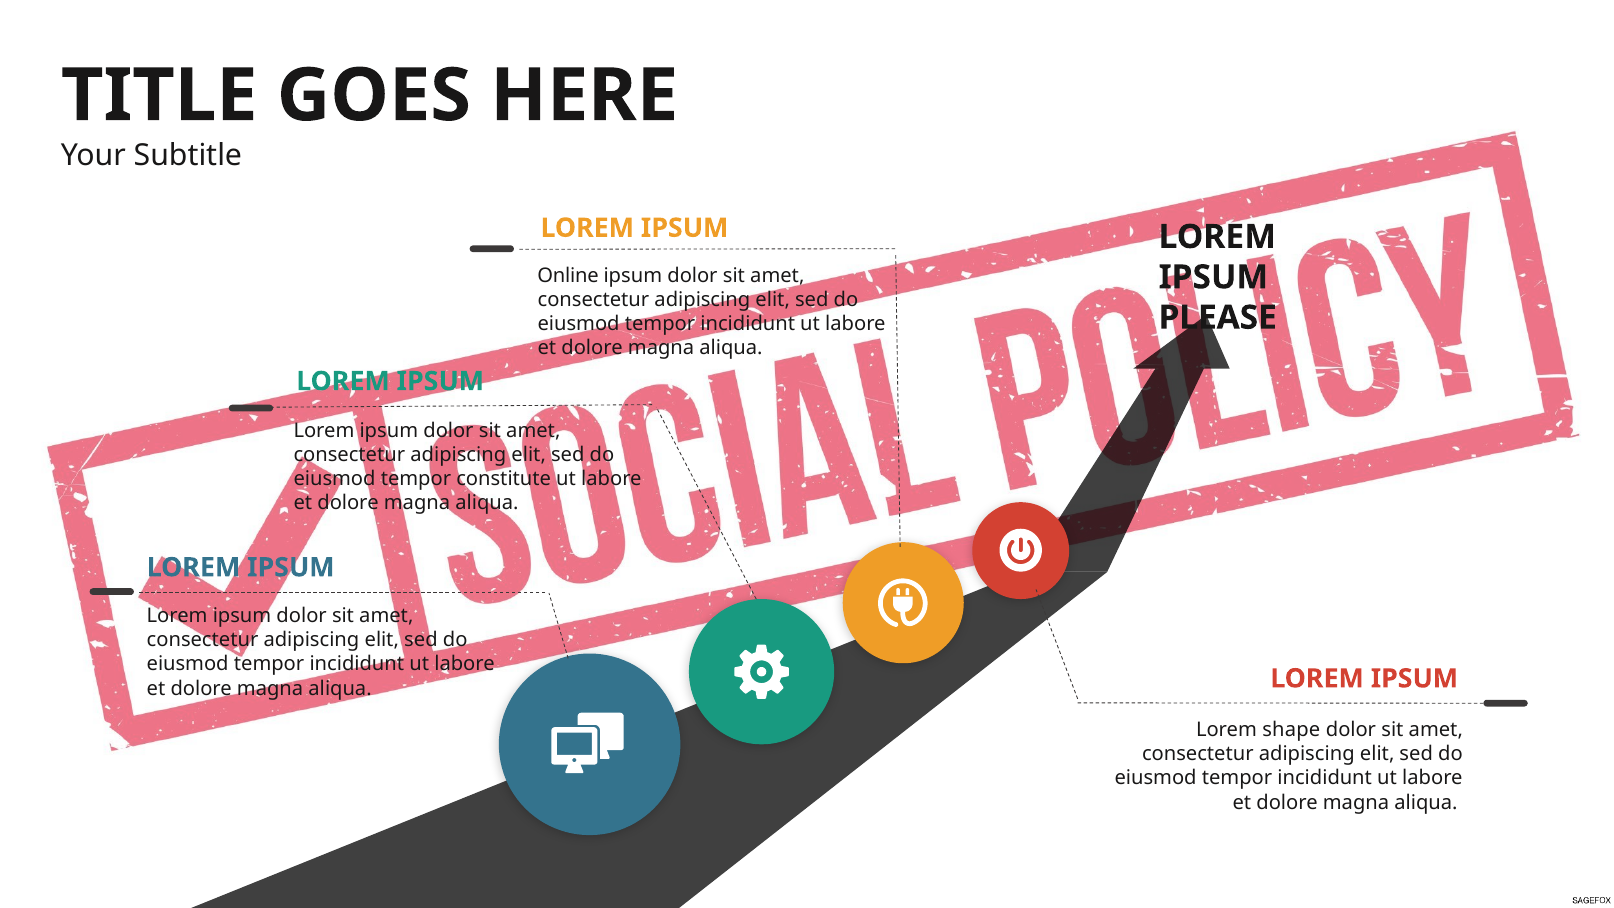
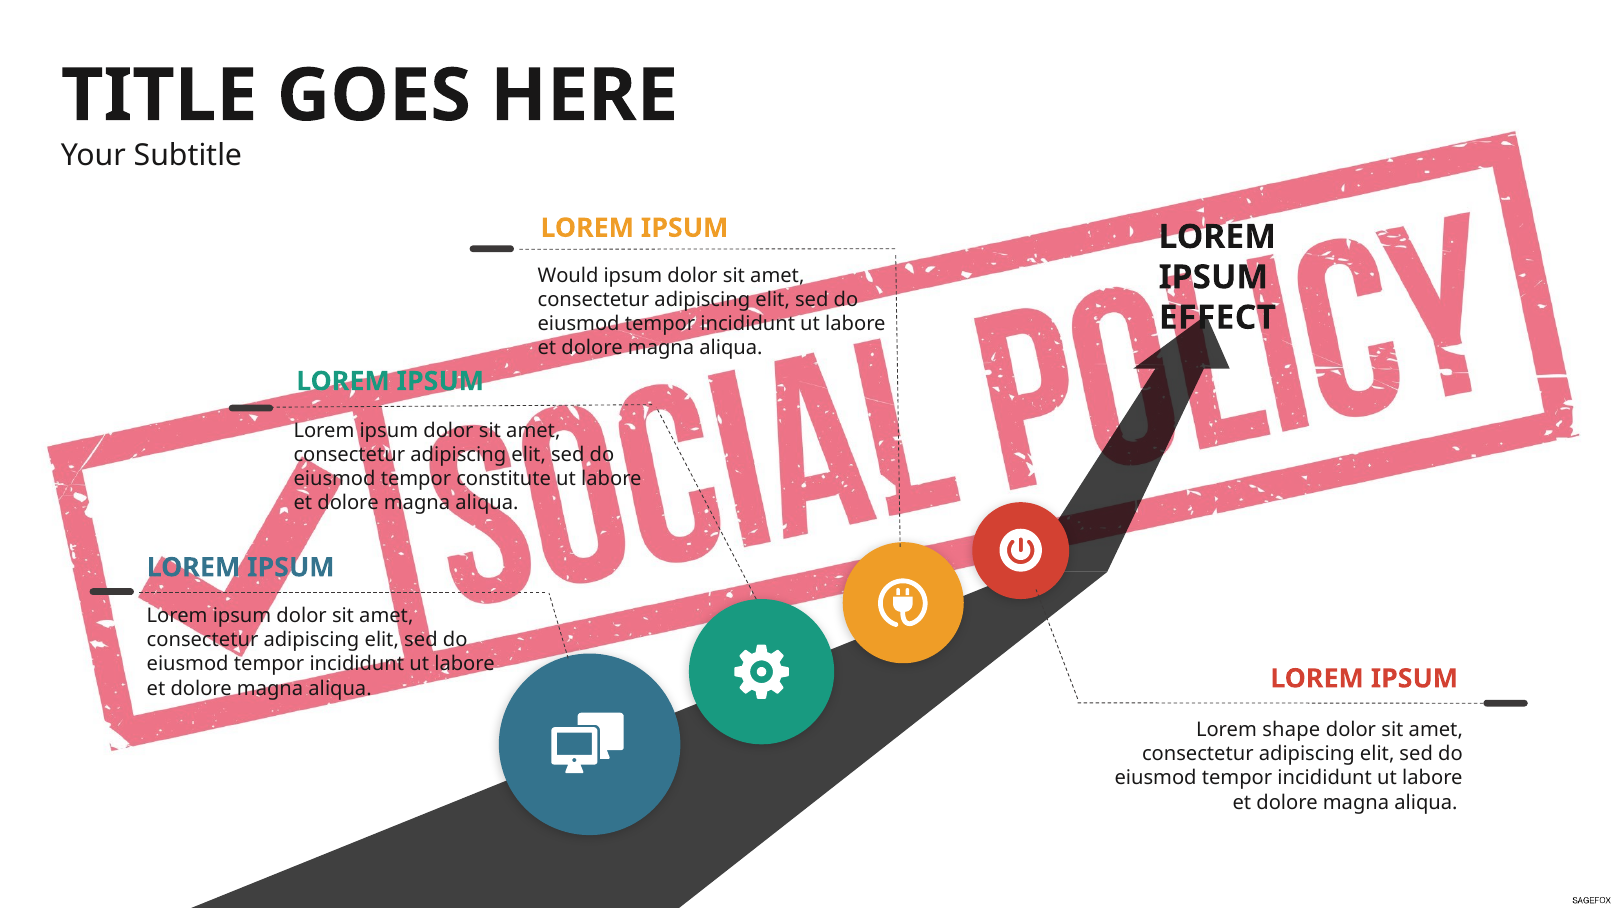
Online: Online -> Would (568, 275)
PLEASE: PLEASE -> EFFECT (1217, 318)
